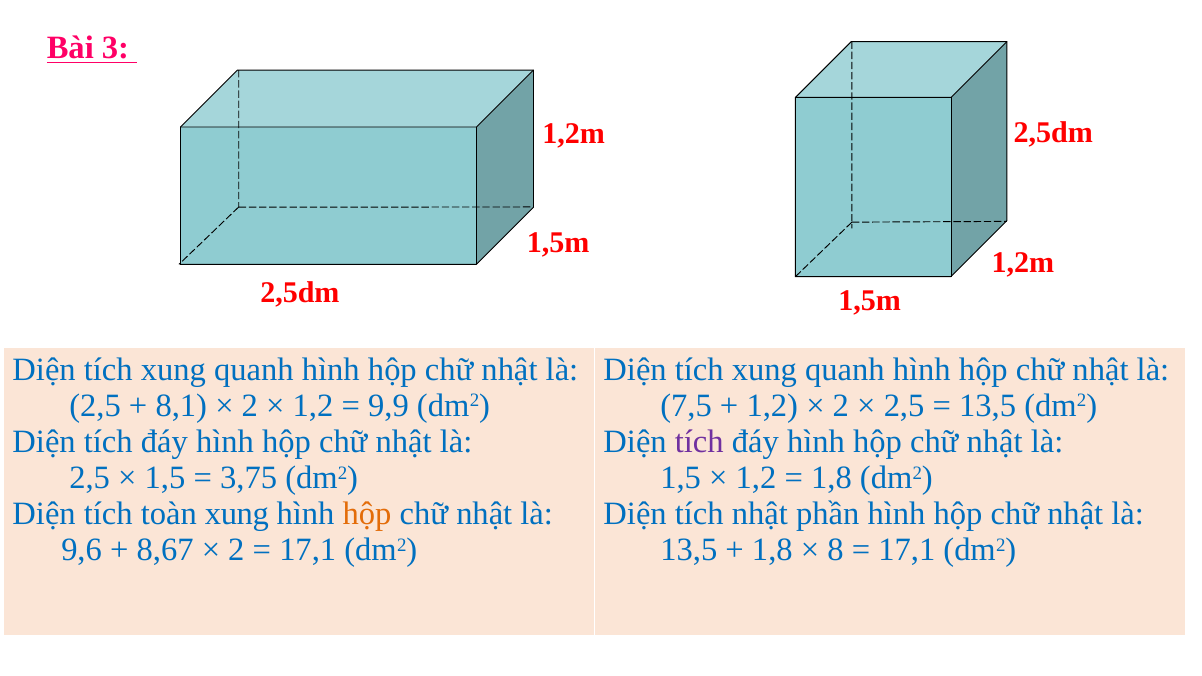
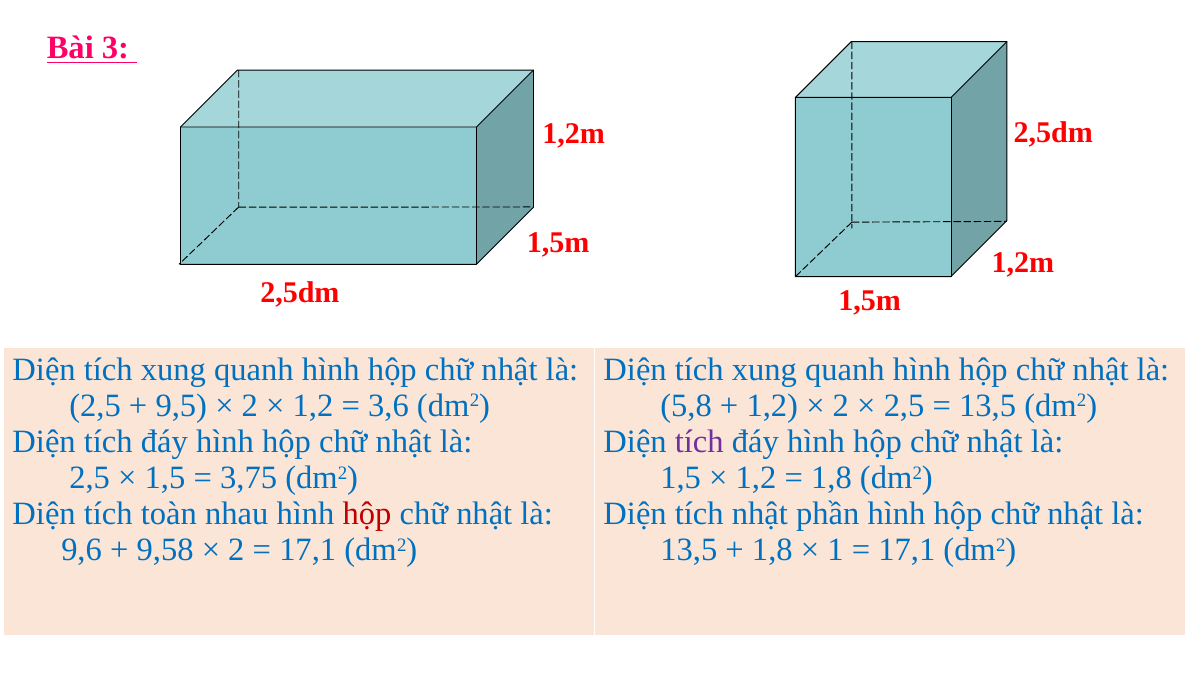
8,1: 8,1 -> 9,5 (181, 406)
9,9: 9,9 -> 3,6 (388, 406)
7,5: 7,5 -> 5,8 (686, 406)
toàn xung: xung -> nhau (237, 514)
hộp colour: orange -> red (367, 514)
8,67: 8,67 -> 9,58 (165, 550)
8: 8 -> 1 (835, 550)
